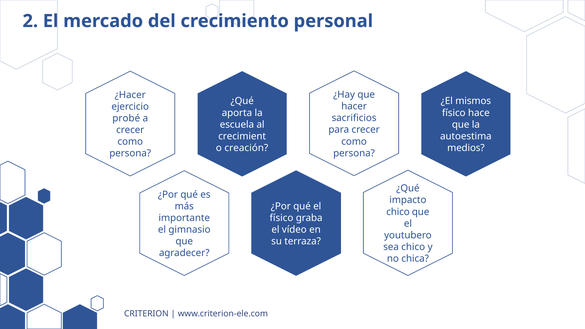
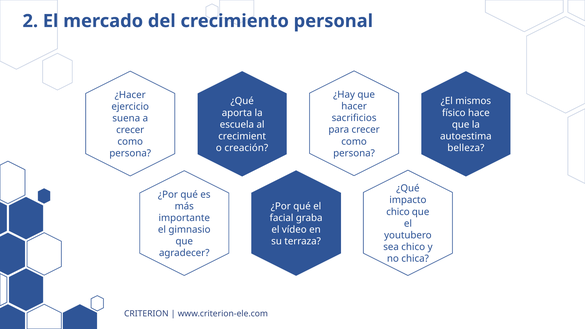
probé: probé -> suena (126, 118)
medios: medios -> belleza (466, 148)
físico: físico -> facial (282, 218)
